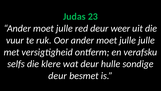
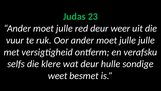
deur: deur -> weet (58, 75)
